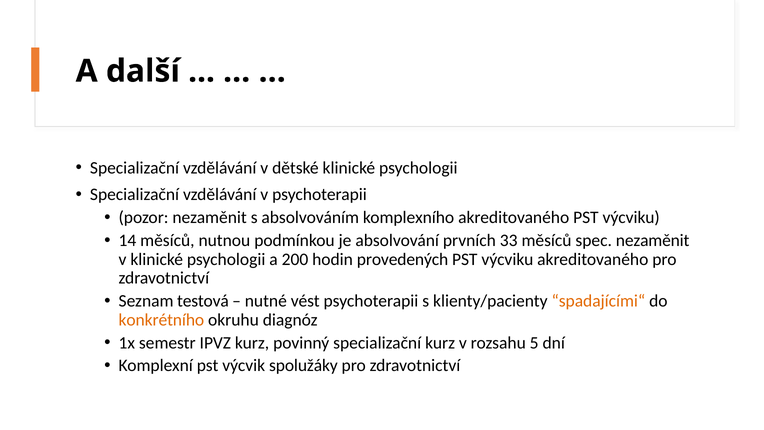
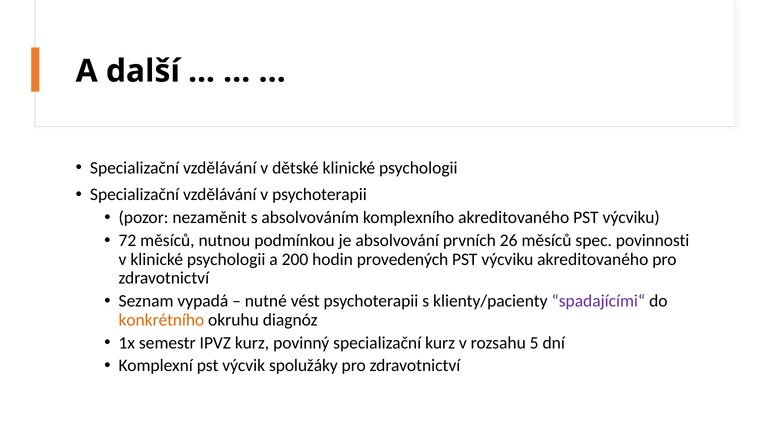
14: 14 -> 72 (127, 240)
33: 33 -> 26 (509, 240)
spec nezaměnit: nezaměnit -> povinnosti (653, 240)
testová: testová -> vypadá (203, 301)
spadajícími“ colour: orange -> purple (598, 301)
